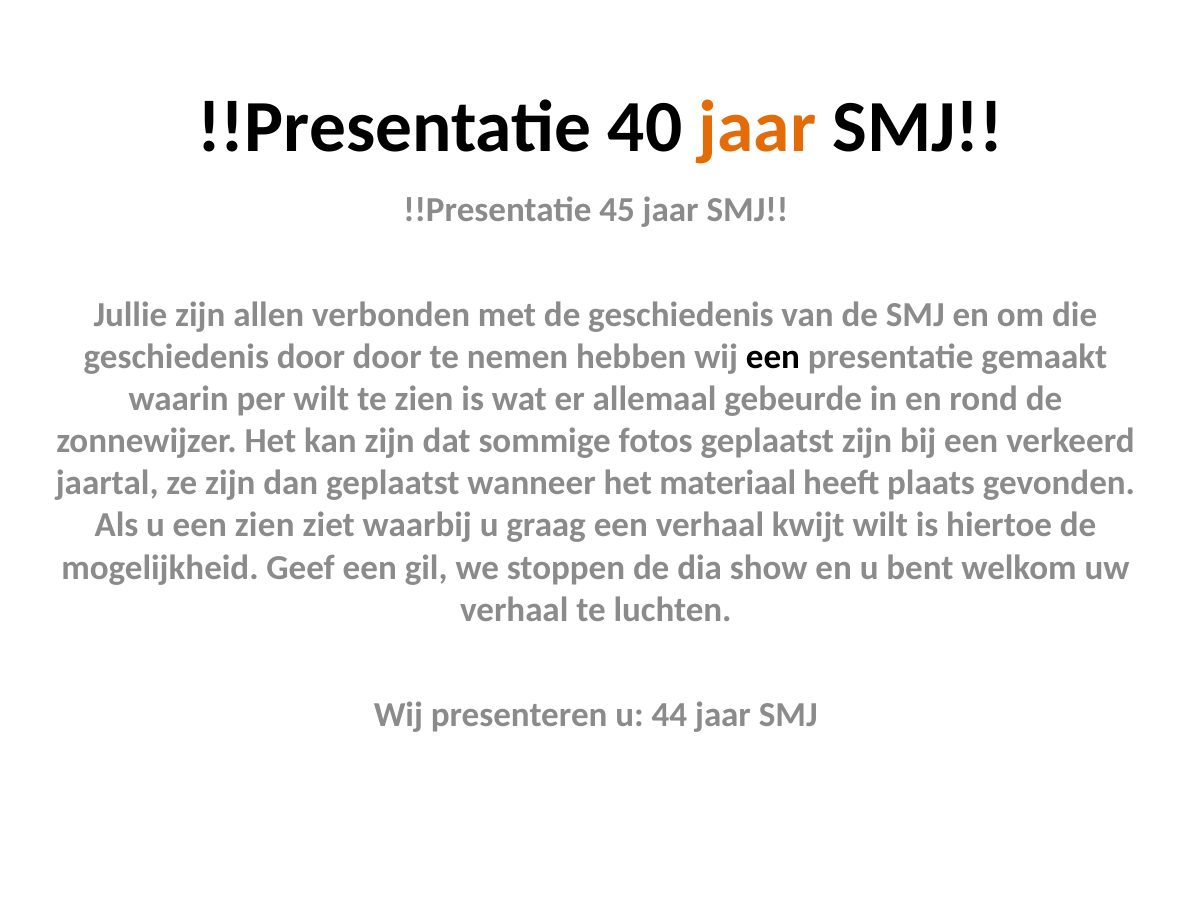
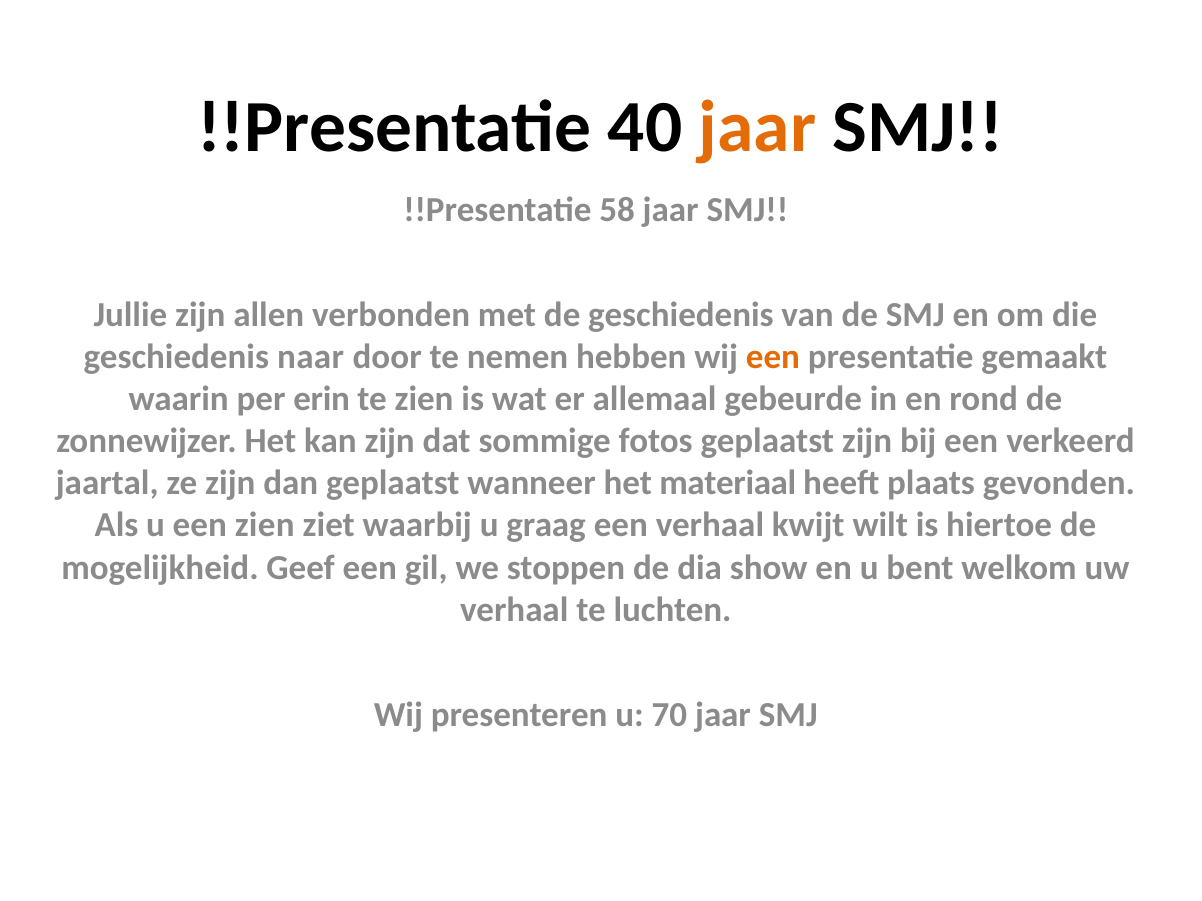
45: 45 -> 58 (617, 210)
geschiedenis door: door -> naar (311, 357)
een colour: black -> orange (773, 357)
per wilt: wilt -> erin (322, 399)
44: 44 -> 70 (669, 715)
